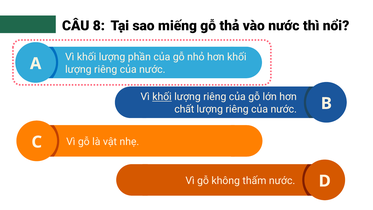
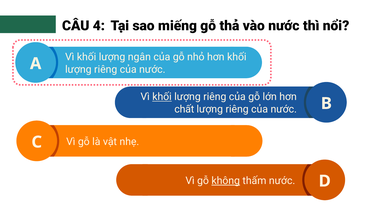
8: 8 -> 4 (99, 26)
phần: phần -> ngân (139, 57)
không underline: none -> present (226, 180)
